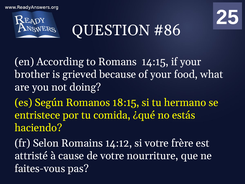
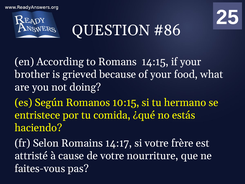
18:15: 18:15 -> 10:15 (126, 102)
14:12: 14:12 -> 14:17 (119, 143)
